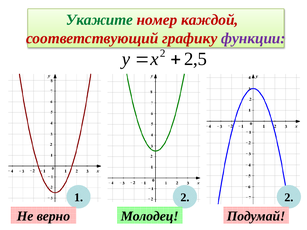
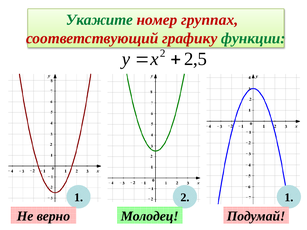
каждой: каждой -> группах (210, 20)
функции colour: purple -> green (253, 38)
1 2 2: 2 -> 1 (289, 198)
